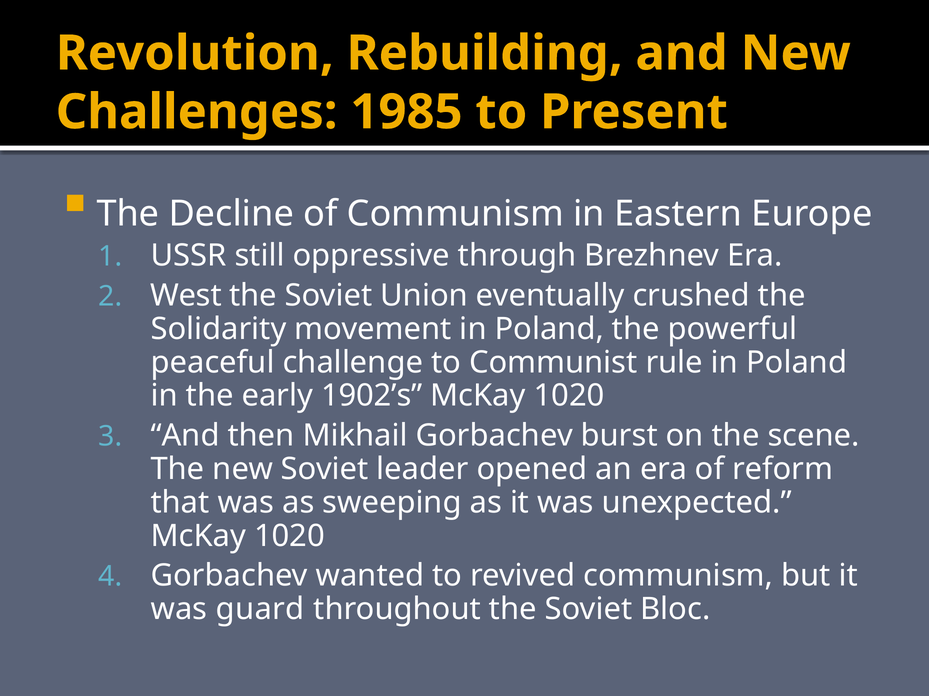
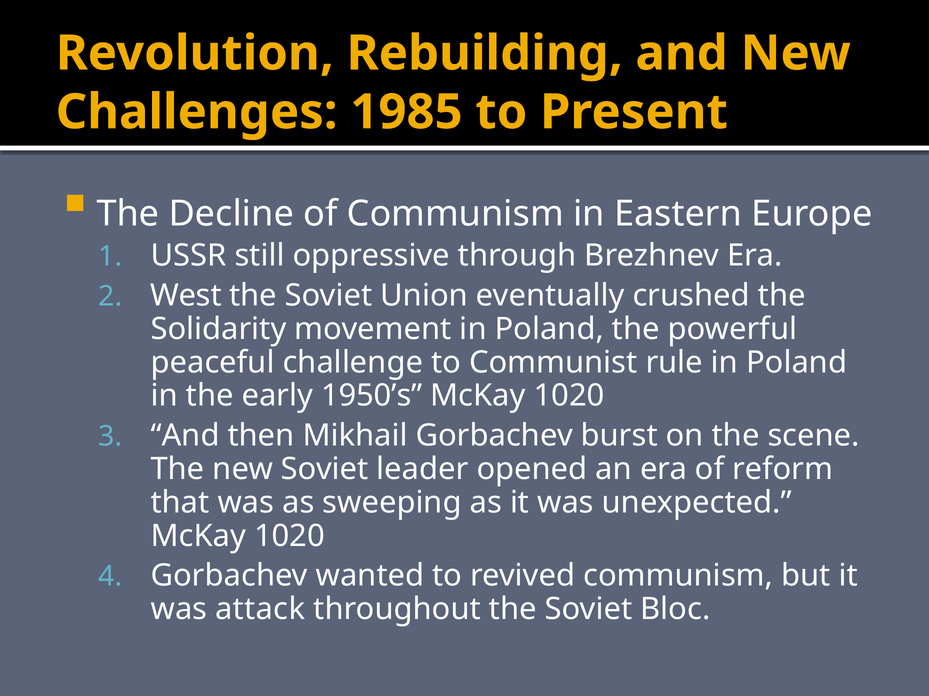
1902’s: 1902’s -> 1950’s (372, 396)
guard: guard -> attack (260, 610)
